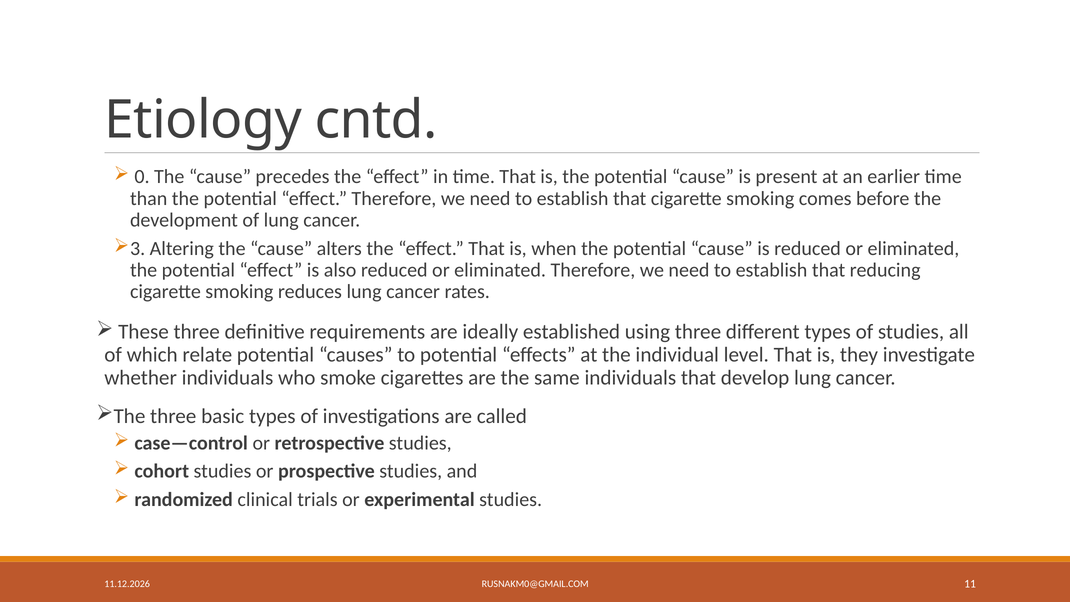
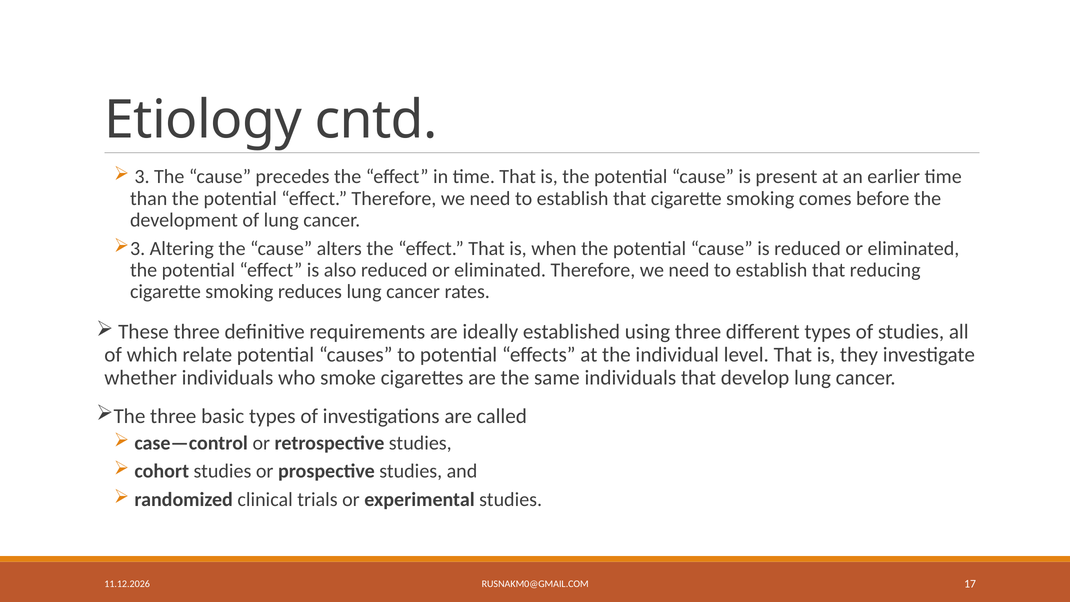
0: 0 -> 3 (142, 177)
11: 11 -> 17 (970, 584)
